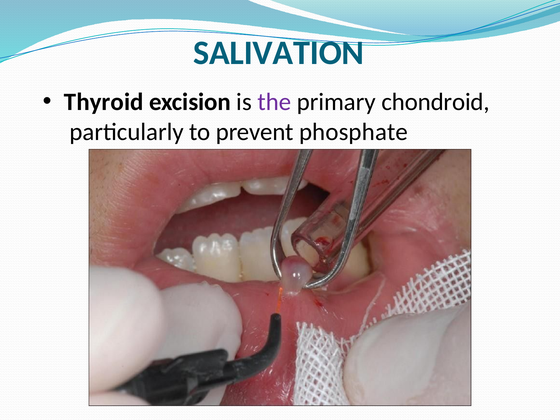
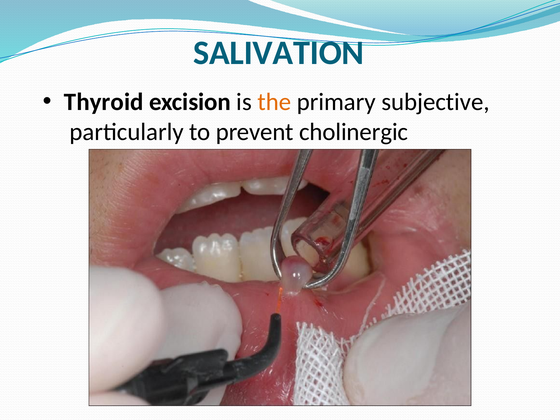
the colour: purple -> orange (274, 102)
chondroid: chondroid -> subjective (436, 102)
phosphate: phosphate -> cholinergic (354, 132)
